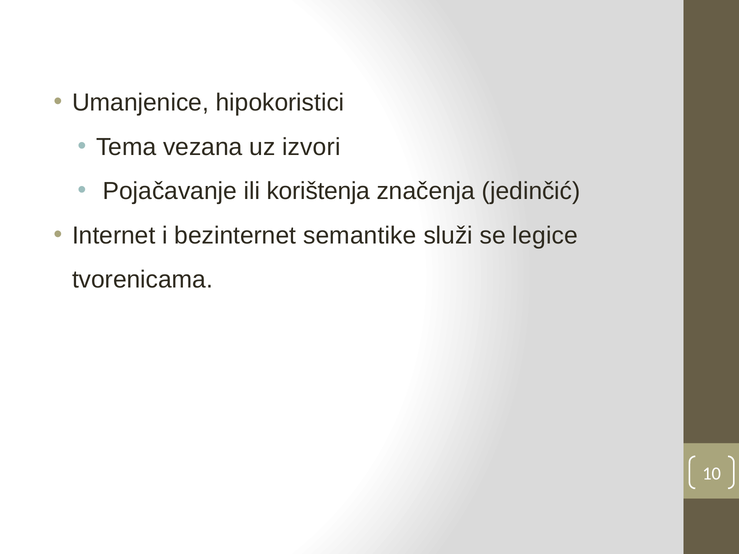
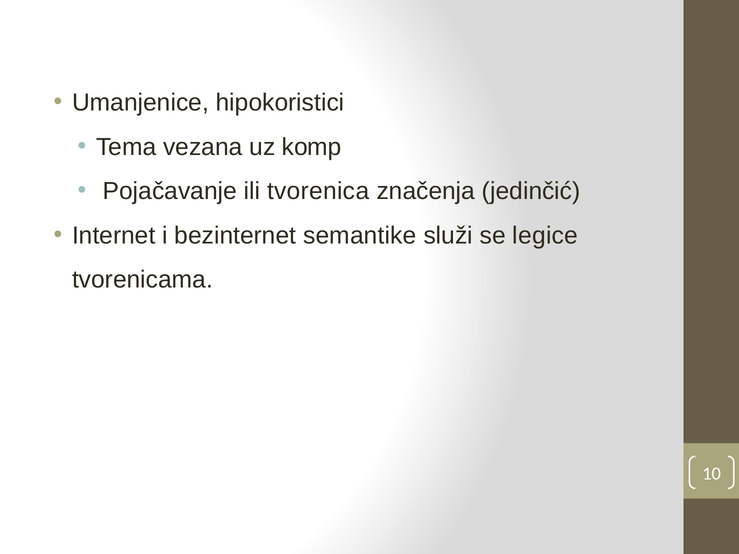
izvori: izvori -> komp (312, 147)
korištenja: korištenja -> tvorenica (318, 191)
